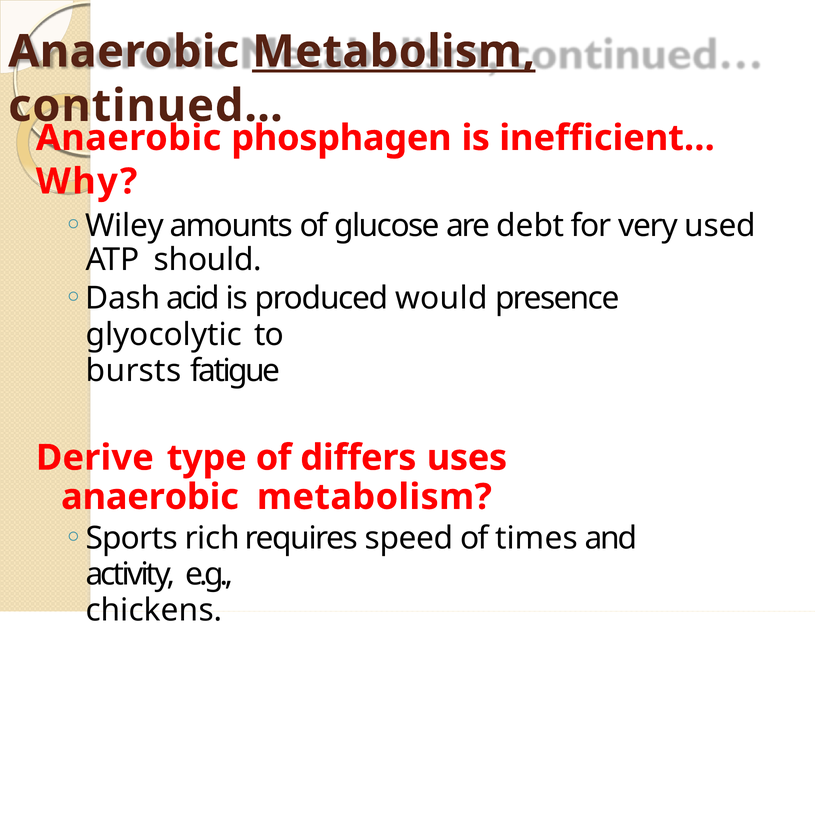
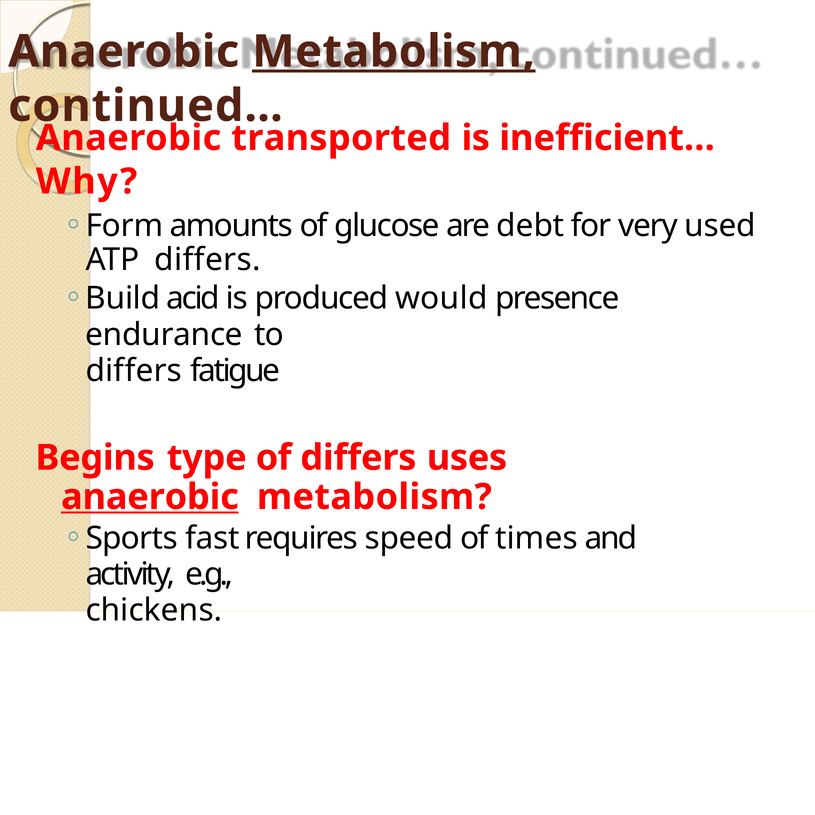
phosphagen: phosphagen -> transported (341, 138)
Wiley: Wiley -> Form (124, 226)
ATP should: should -> differs (207, 260)
Dash: Dash -> Build (123, 298)
glyocolytic: glyocolytic -> endurance (164, 335)
bursts: bursts -> differs (134, 371)
Derive: Derive -> Begins (95, 458)
anaerobic underline: none -> present (150, 497)
rich: rich -> fast (212, 538)
